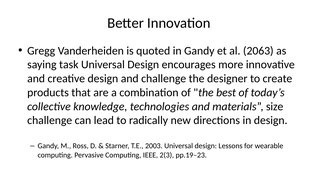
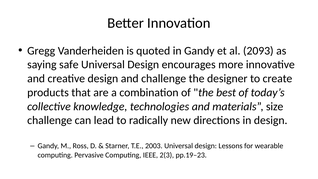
2063: 2063 -> 2093 (258, 51)
task: task -> safe (69, 65)
